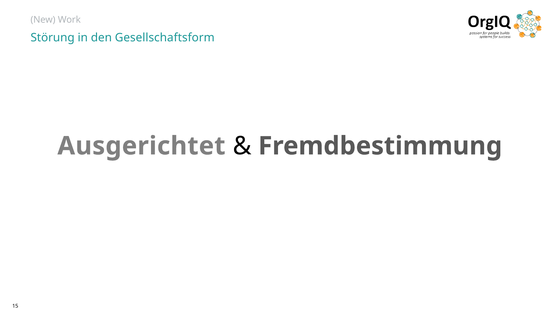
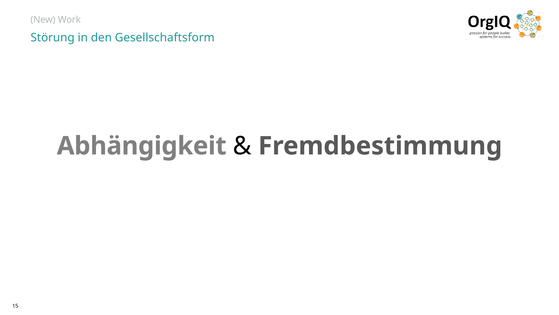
Ausgerichtet: Ausgerichtet -> Abhängigkeit (142, 146)
